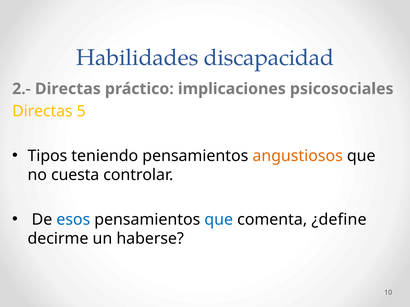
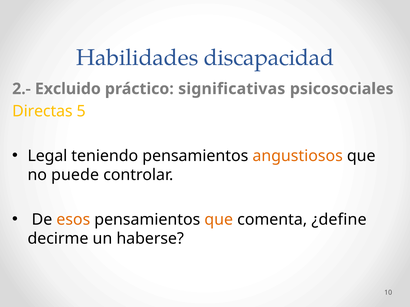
2.- Directas: Directas -> Excluido (68, 89)
implicaciones: implicaciones -> significativas (232, 89)
Tipos: Tipos -> Legal (47, 156)
cuesta: cuesta -> puede (75, 175)
esos colour: blue -> orange (73, 220)
que colour: blue -> orange (219, 220)
